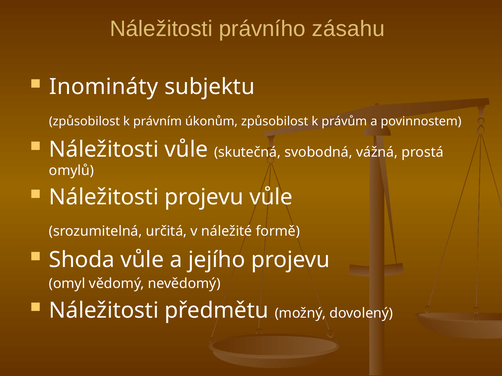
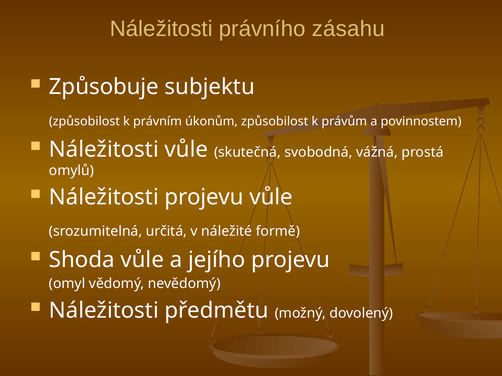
Inomináty: Inomináty -> Způsobuje (104, 87)
